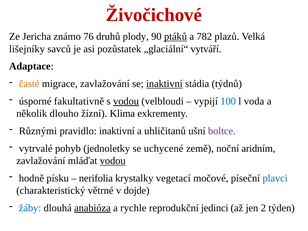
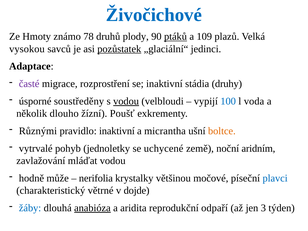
Živočichové colour: red -> blue (154, 15)
Jericha: Jericha -> Hmoty (37, 37)
76: 76 -> 78 (89, 37)
782: 782 -> 109 (204, 37)
lišejníky: lišejníky -> vysokou (27, 49)
pozůstatek underline: none -> present (119, 49)
vytváří: vytváří -> jedinci (206, 49)
časté colour: orange -> purple (29, 84)
migrace zavlažování: zavlažování -> rozprostření (105, 84)
inaktivní underline: present -> none (164, 84)
týdnů: týdnů -> druhy (227, 84)
fakultativně: fakultativně -> soustředěny (79, 101)
Klima: Klima -> Poušť (122, 114)
uhličitanů: uhličitanů -> micrantha (165, 131)
boltce colour: purple -> orange (222, 131)
vodou underline: present -> none (113, 161)
písku: písku -> může (58, 178)
vegetací: vegetací -> většinou (173, 178)
rychle: rychle -> aridita (133, 208)
jedinci: jedinci -> odpaří (215, 208)
2: 2 -> 3 (263, 208)
